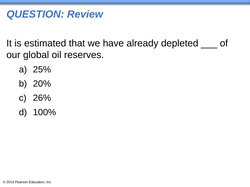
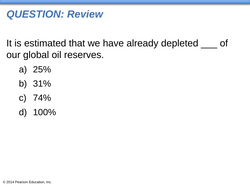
20%: 20% -> 31% (42, 84)
26%: 26% -> 74% (42, 98)
